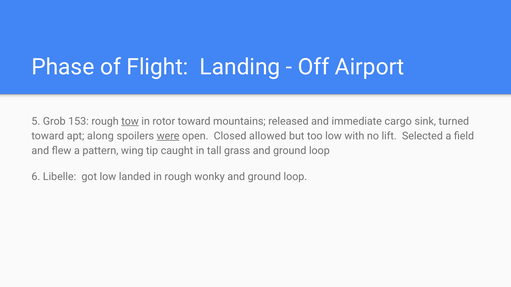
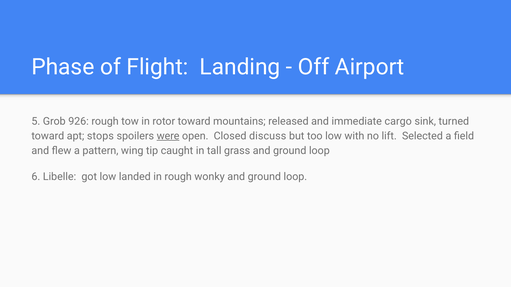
153: 153 -> 926 (79, 121)
tow underline: present -> none (130, 121)
along: along -> stops (100, 136)
allowed: allowed -> discuss (268, 136)
